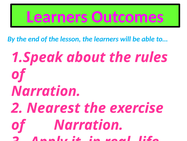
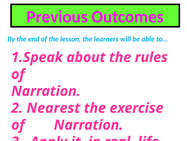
Learners: Learners -> Previous (57, 17)
